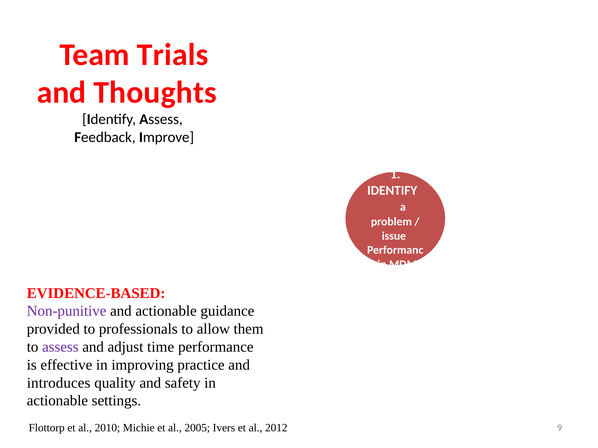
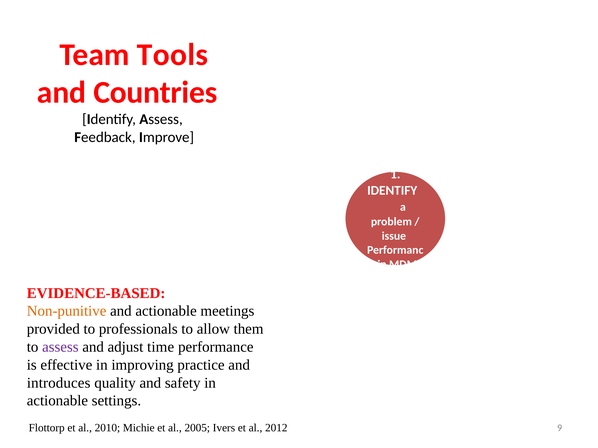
Trials: Trials -> Tools (172, 55)
Thoughts: Thoughts -> Countries (155, 93)
Non-punitive colour: purple -> orange (67, 311)
guidance: guidance -> meetings (227, 311)
